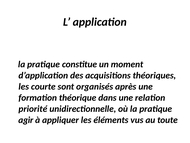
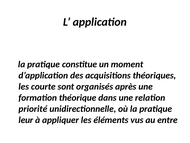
agir: agir -> leur (26, 120)
toute: toute -> entre (167, 120)
